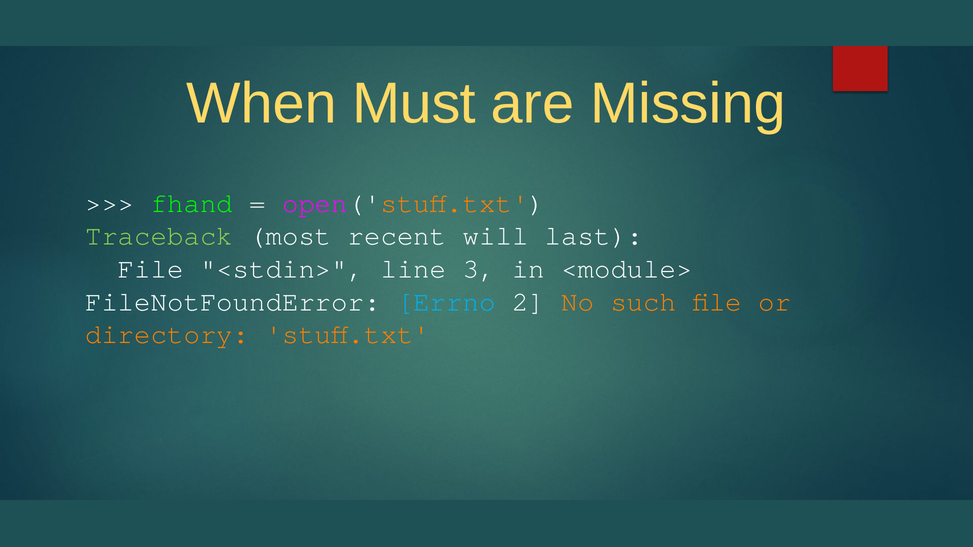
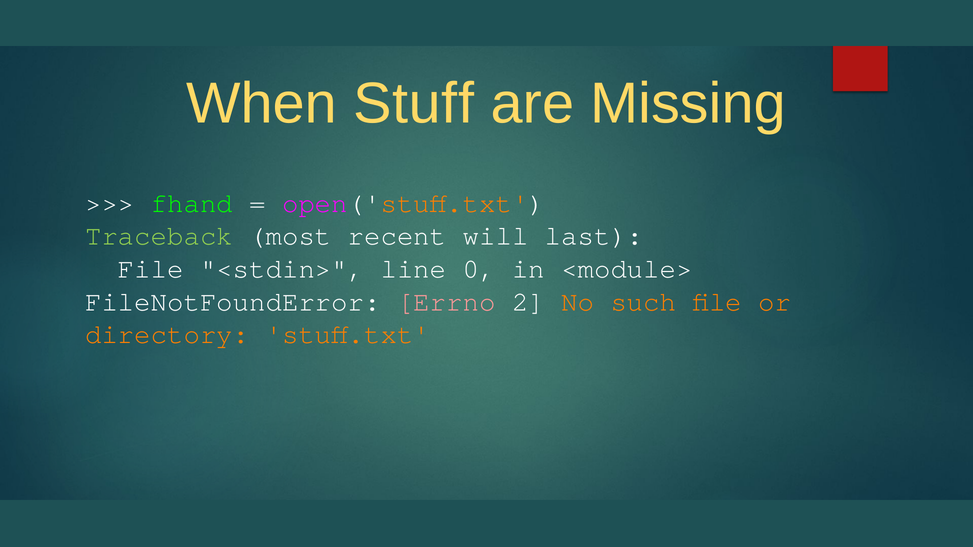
Must: Must -> Stuff (414, 104)
3: 3 -> 0 (479, 269)
Errno colour: light blue -> pink (446, 302)
